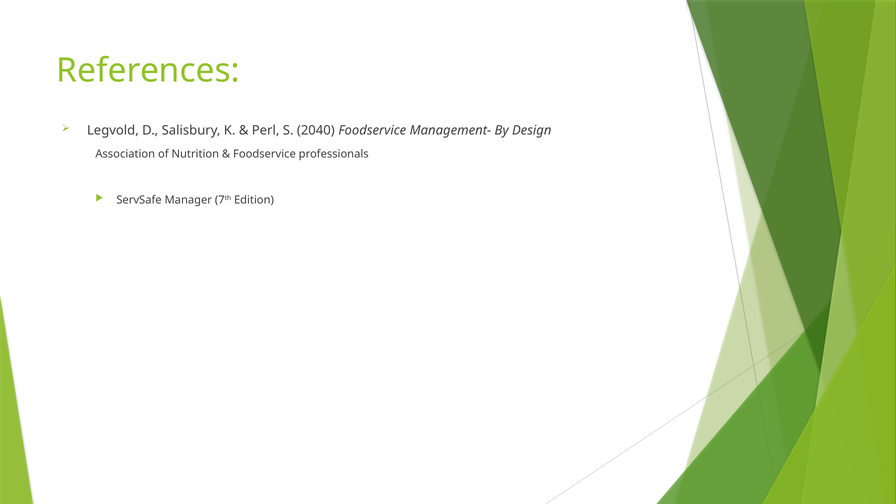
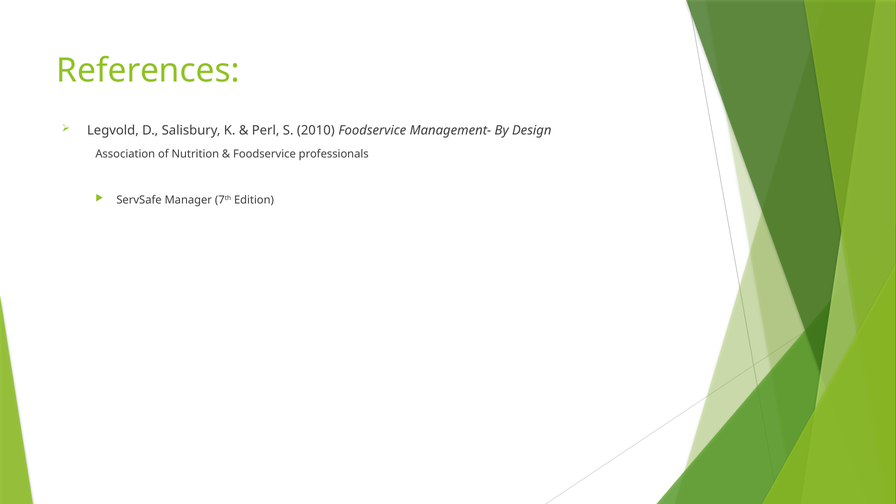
2040: 2040 -> 2010 (316, 130)
